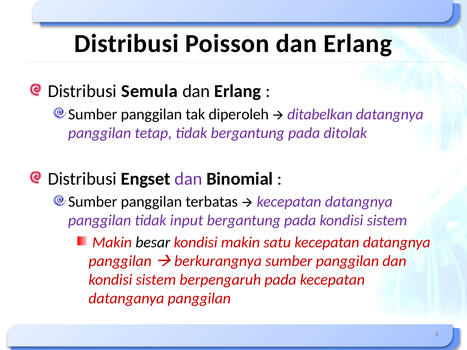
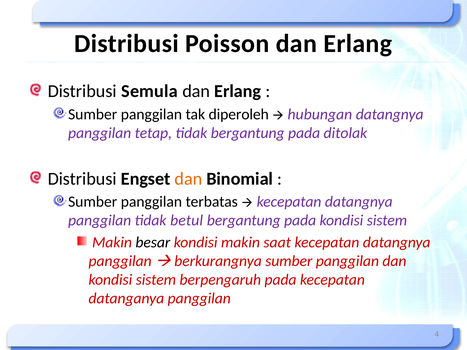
ditabelkan: ditabelkan -> hubungan (320, 114)
dan colour: purple -> orange (188, 179)
input: input -> betul (187, 221)
satu: satu -> saat (277, 242)
